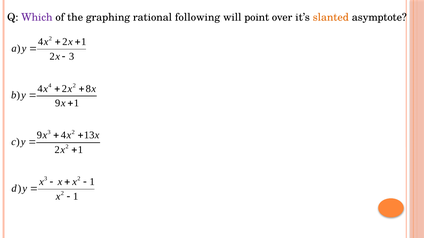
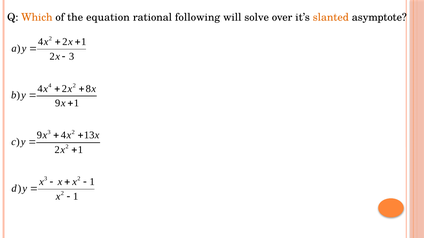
Which colour: purple -> orange (37, 17)
graphing: graphing -> equation (108, 17)
point: point -> solve (257, 17)
